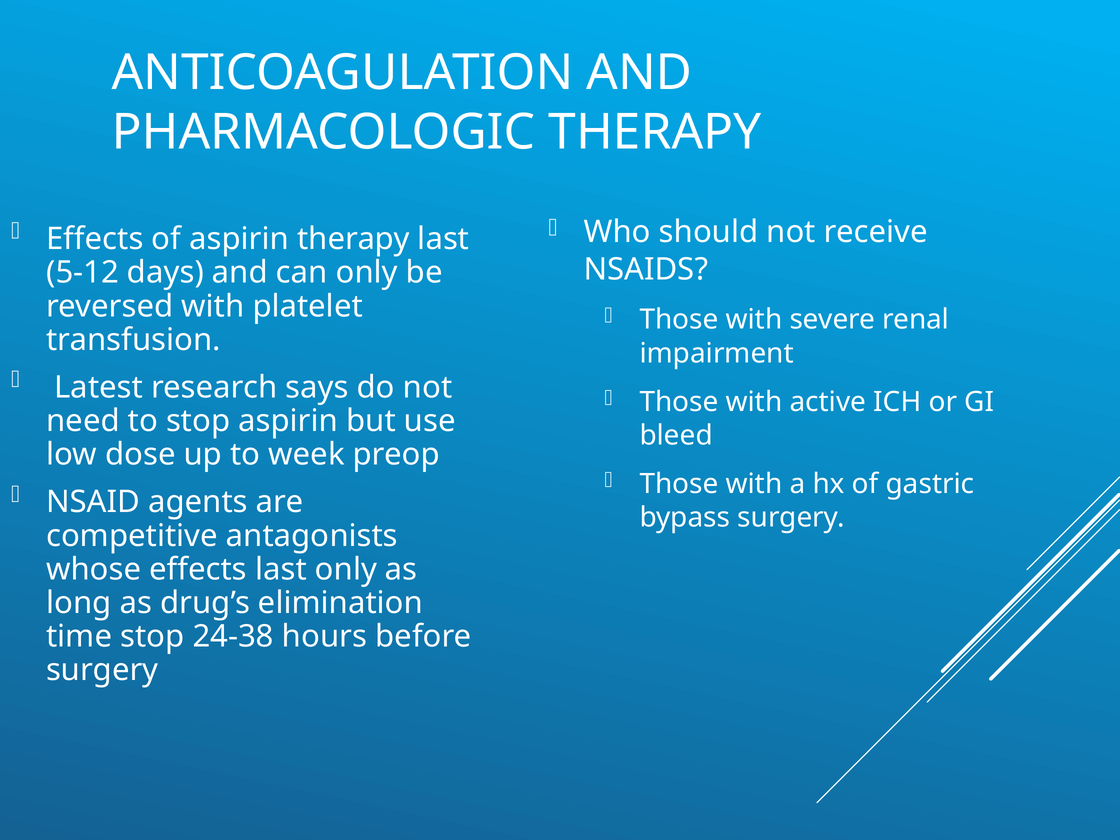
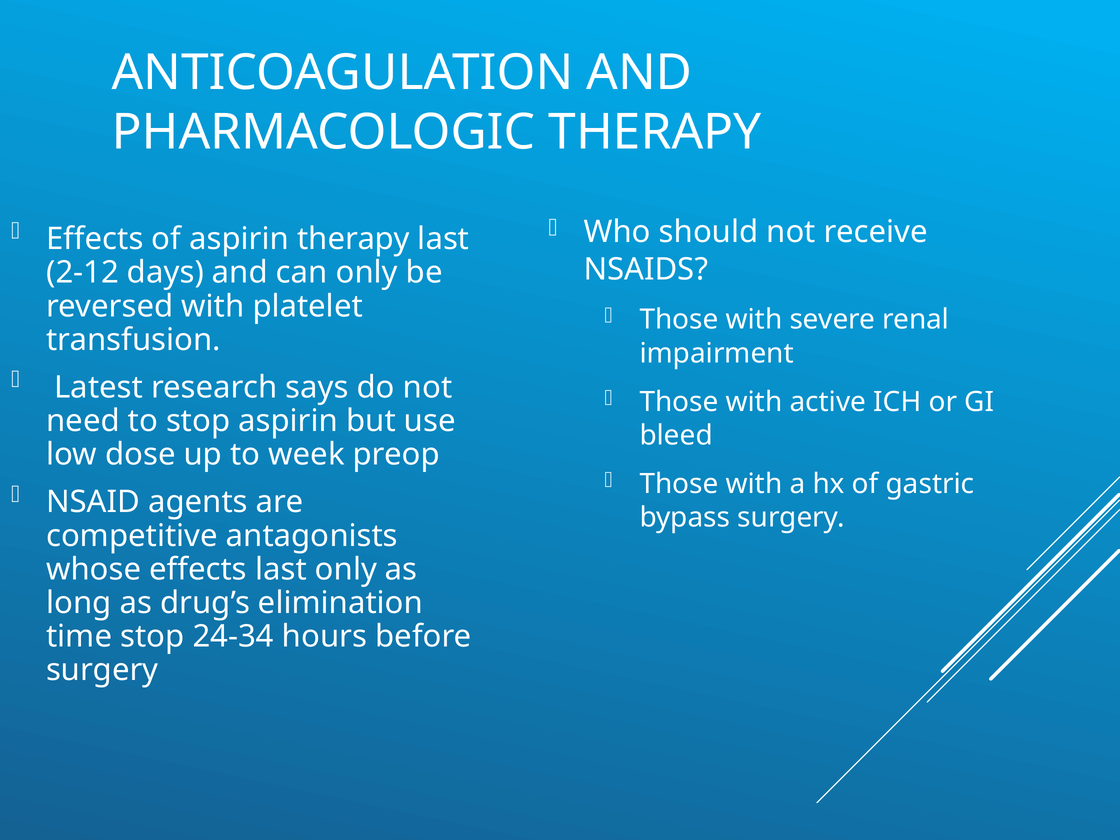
5-12: 5-12 -> 2-12 (83, 273)
24-38: 24-38 -> 24-34 (233, 637)
